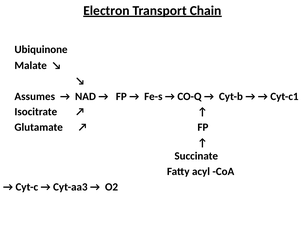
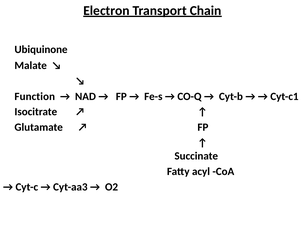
Assumes: Assumes -> Function (35, 96)
